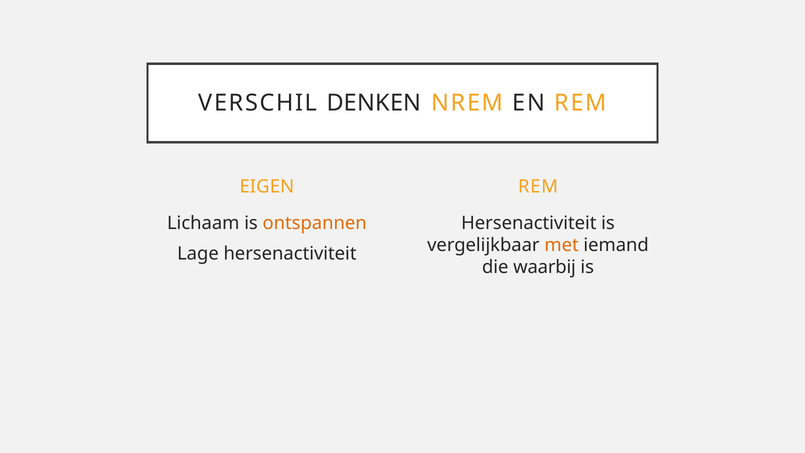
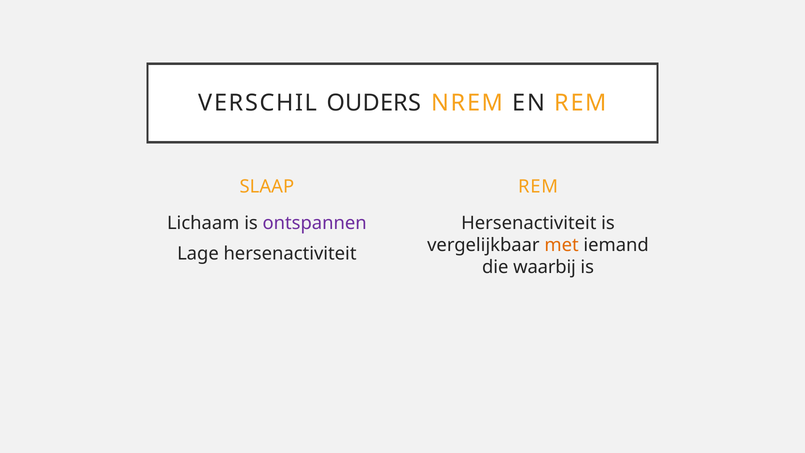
DENKEN: DENKEN -> OUDERS (374, 103)
EIGEN: EIGEN -> SLAAP (267, 186)
ontspannen colour: orange -> purple (315, 223)
